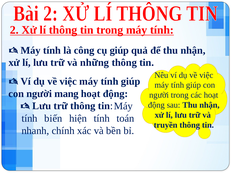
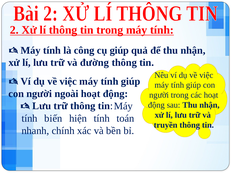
những: những -> đường (95, 63)
mang: mang -> ngoài (66, 94)
